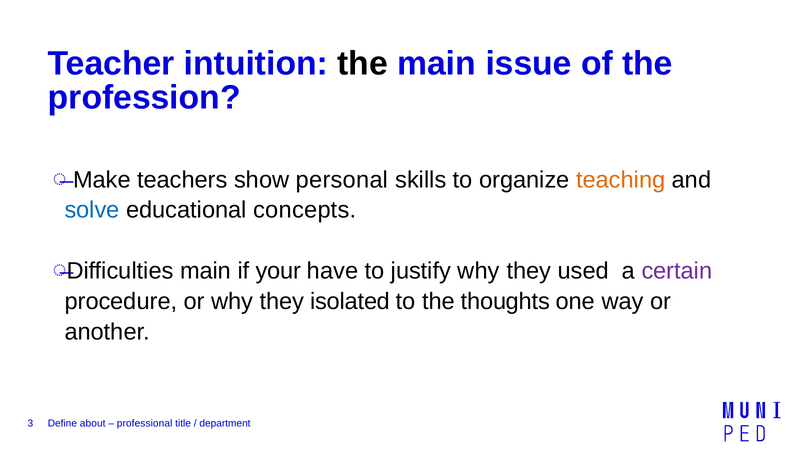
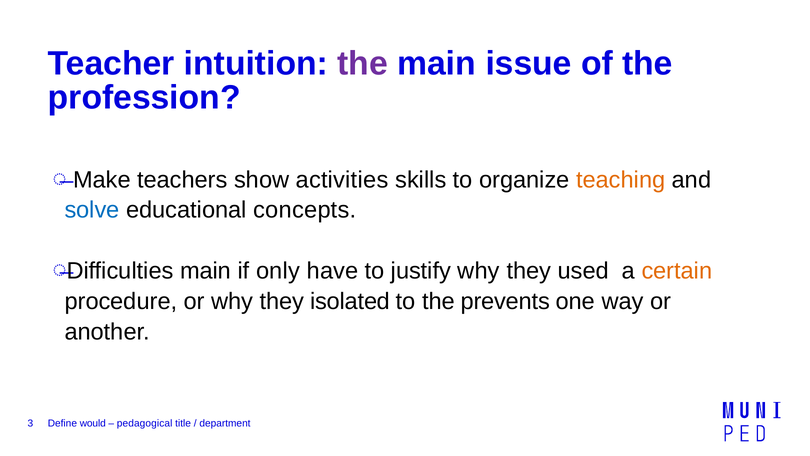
the colour: black -> purple (363, 64)
personal: personal -> activities (342, 180)
your: your -> only (278, 271)
certain colour: purple -> orange (677, 271)
thoughts: thoughts -> prevents (505, 301)
about: about -> would (93, 423)
professional: professional -> pedagogical (145, 423)
